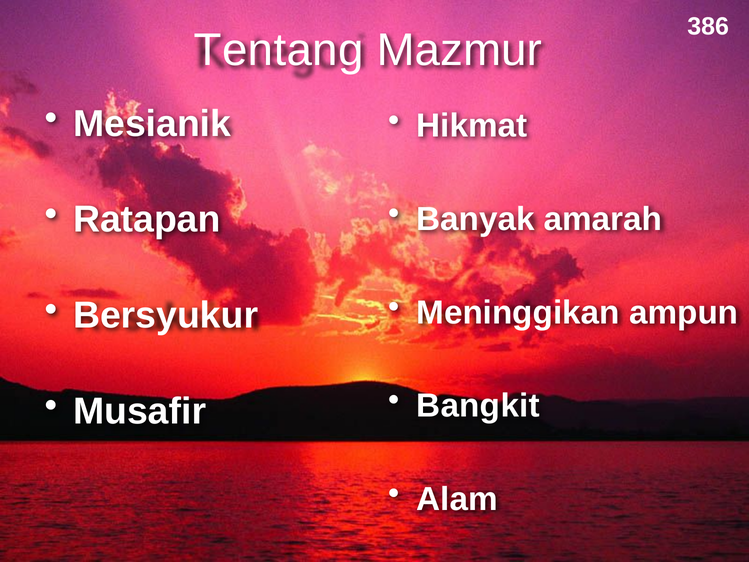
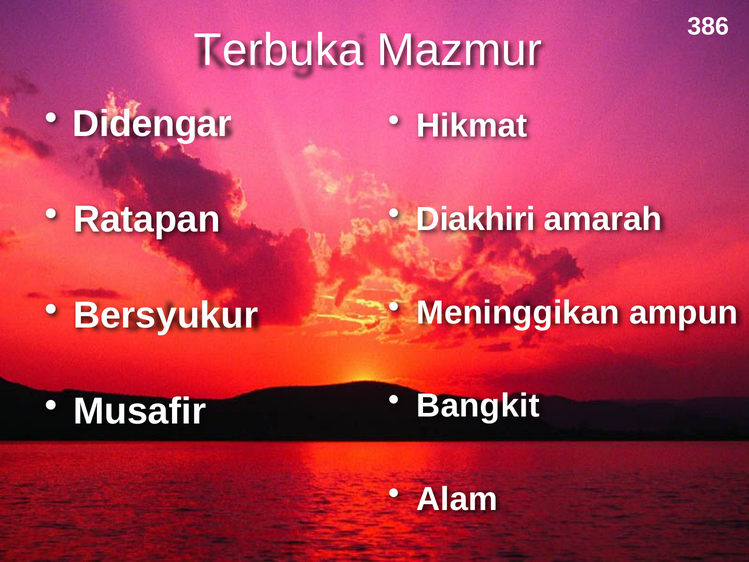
Tentang: Tentang -> Terbuka (279, 50)
Mesianik: Mesianik -> Didengar (152, 124)
Banyak: Banyak -> Diakhiri (476, 219)
